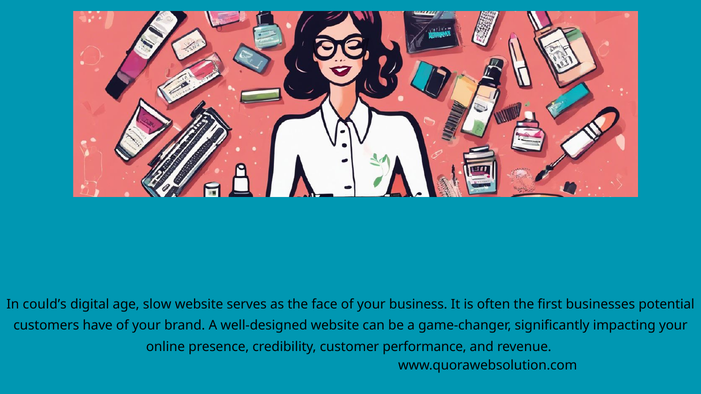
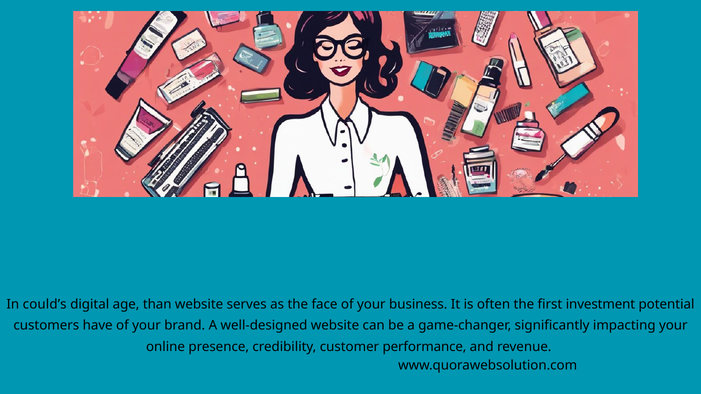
slow: slow -> than (157, 304)
businesses: businesses -> investment (600, 304)
